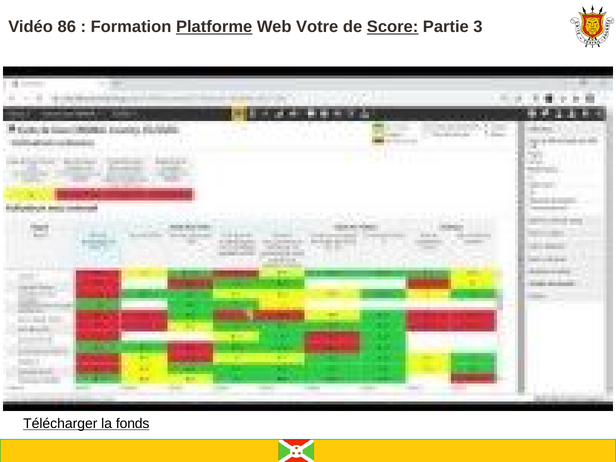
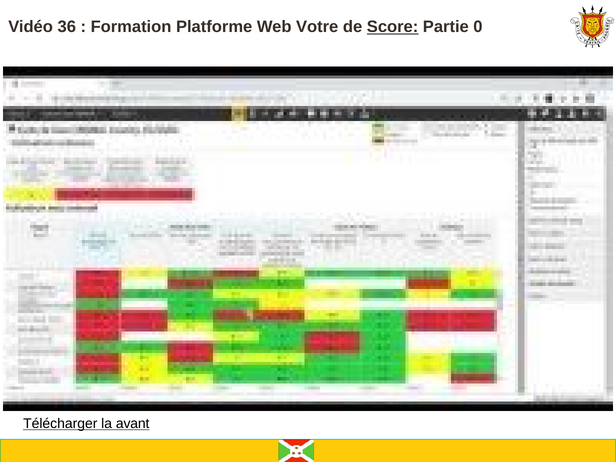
86: 86 -> 36 (67, 27)
Platforme underline: present -> none (214, 27)
3: 3 -> 0 (478, 27)
fonds: fonds -> avant (133, 424)
